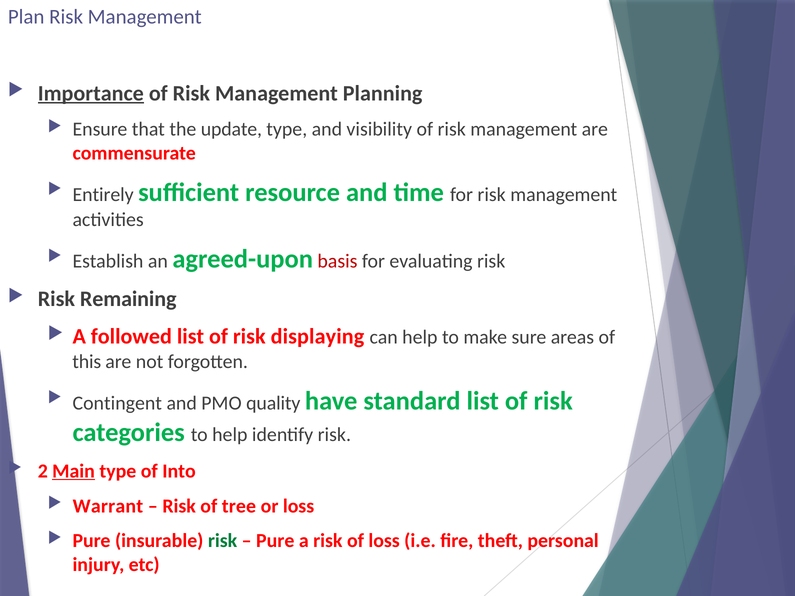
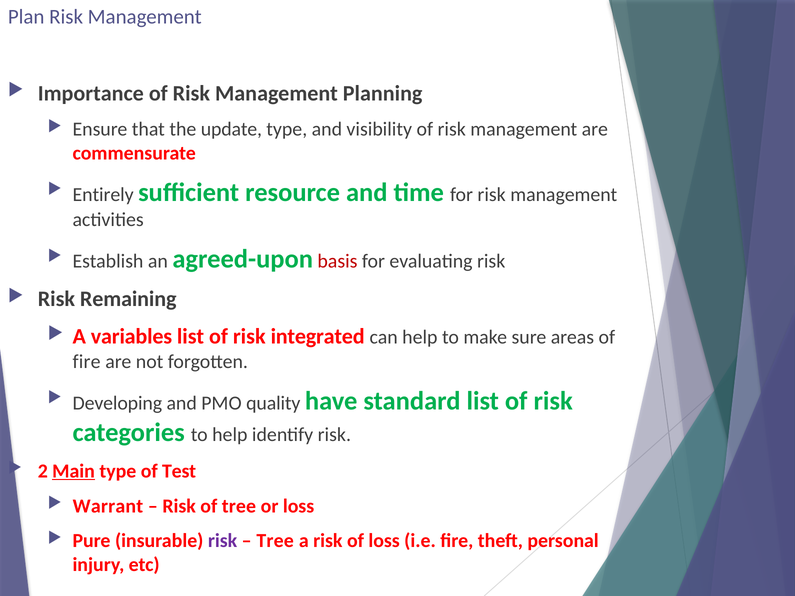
Importance underline: present -> none (91, 93)
followed: followed -> variables (131, 337)
displaying: displaying -> integrated (318, 337)
this: this -> fire (87, 362)
Contingent: Contingent -> Developing (117, 403)
Into: Into -> Test (179, 471)
risk colour: green -> purple (223, 541)
Pure: Pure -> Tree (275, 541)
